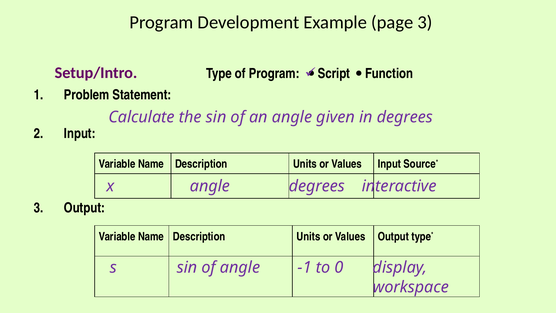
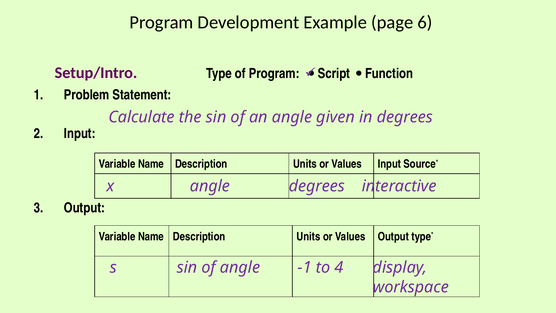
page 3: 3 -> 6 (425, 22)
0: 0 -> 4 (339, 267)
